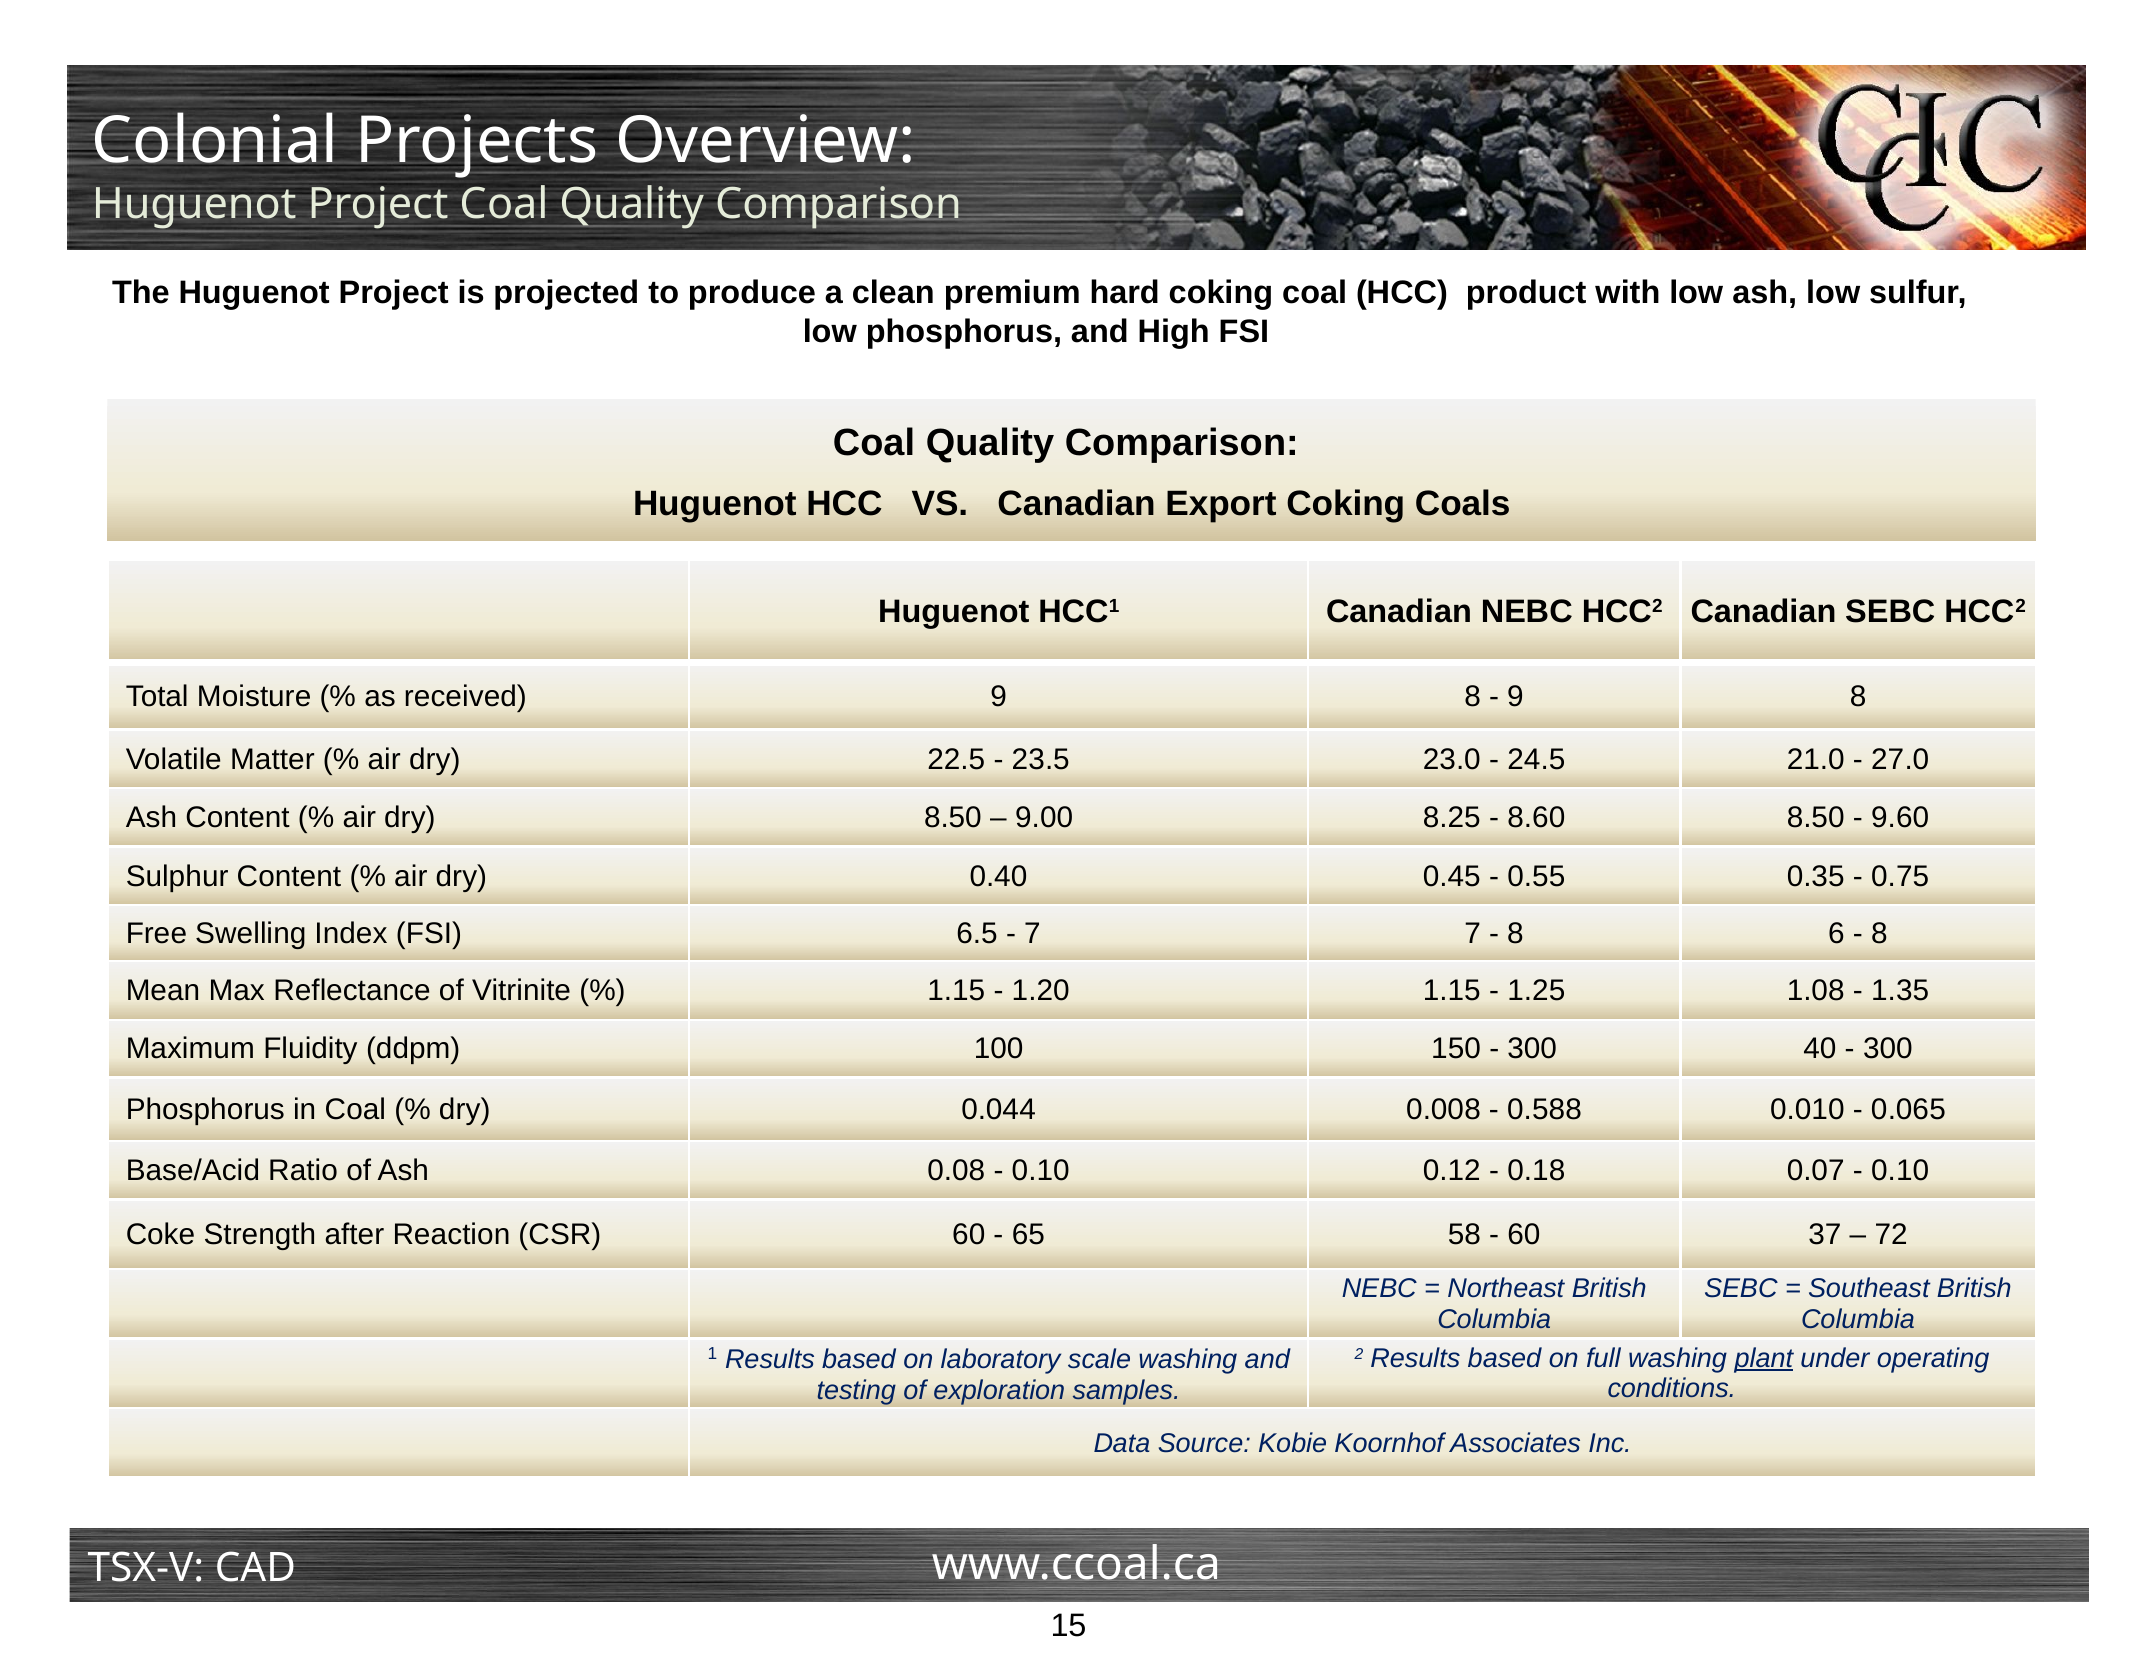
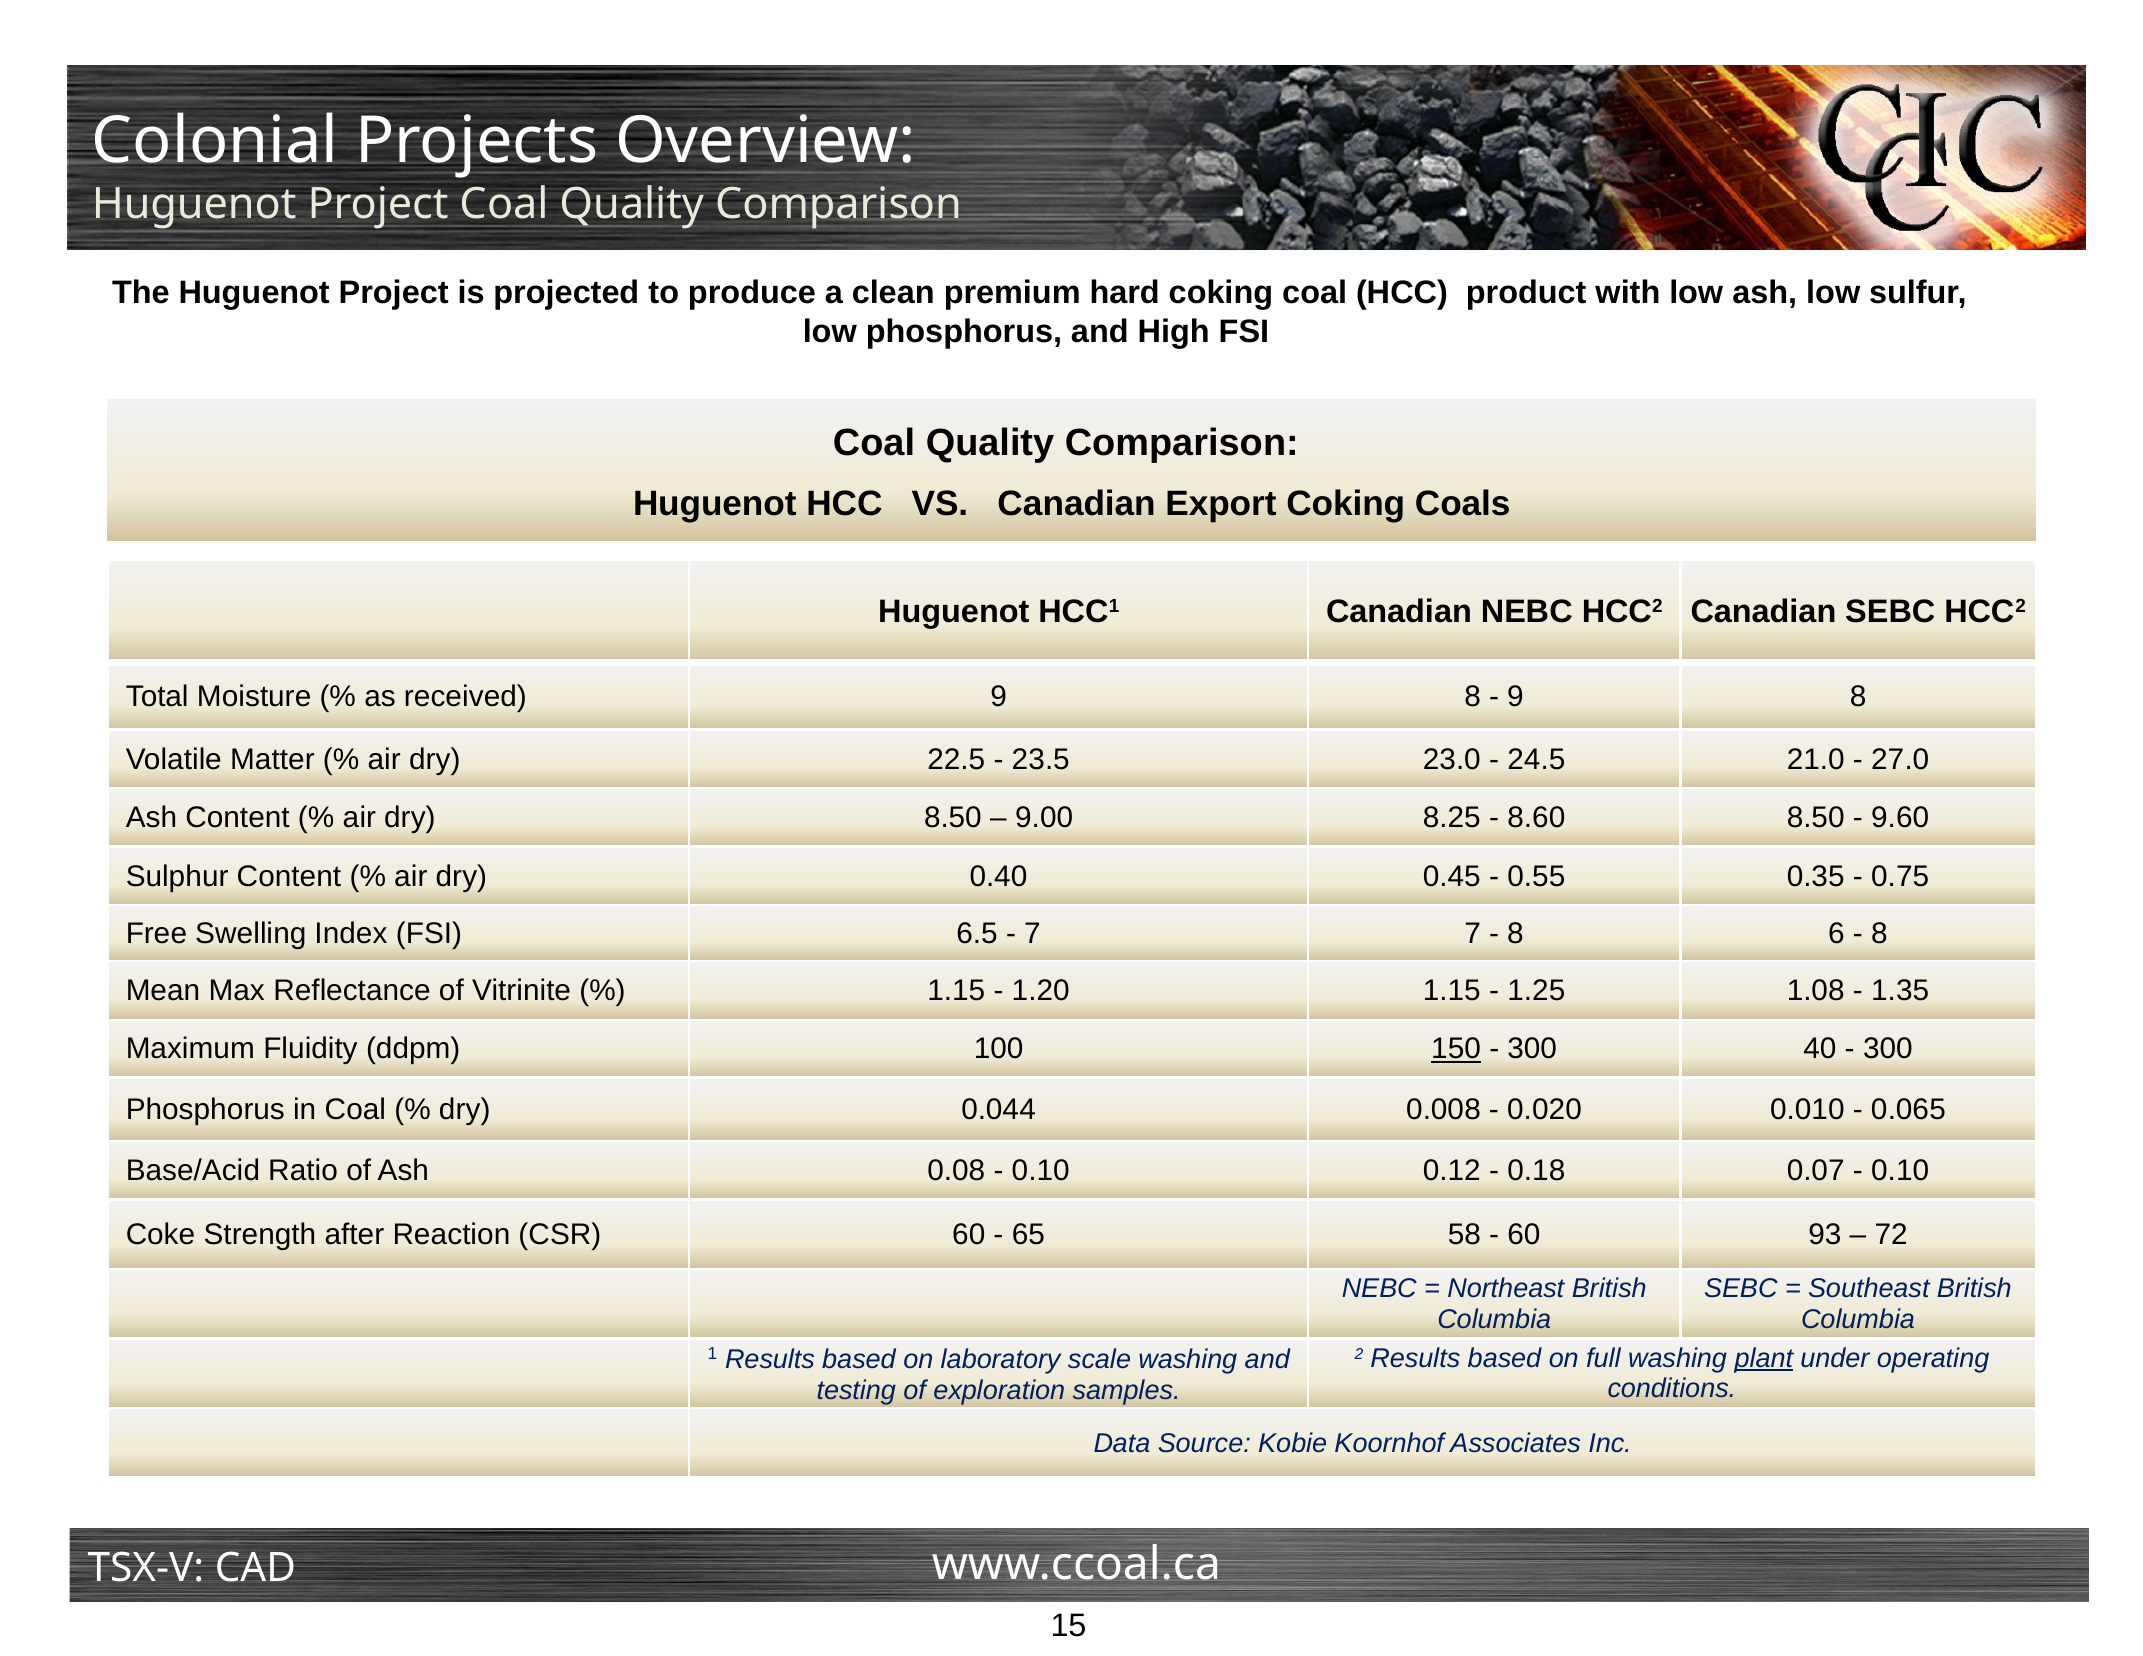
150 underline: none -> present (1456, 1049)
0.588: 0.588 -> 0.020 (1545, 1110)
37: 37 -> 93 (1825, 1235)
